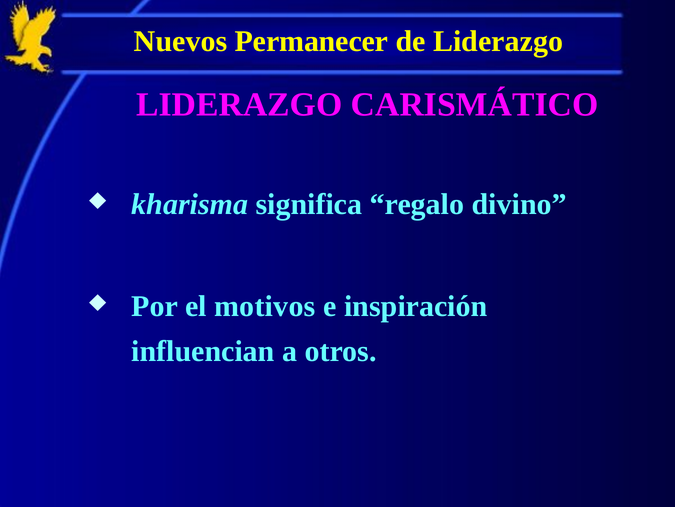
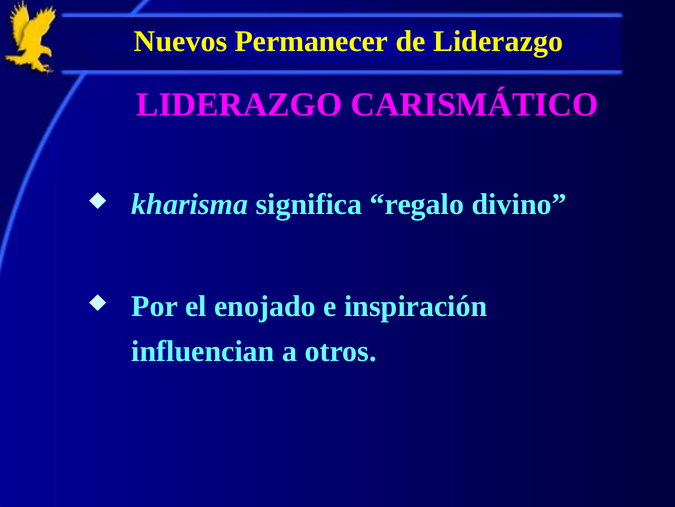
motivos: motivos -> enojado (265, 306)
